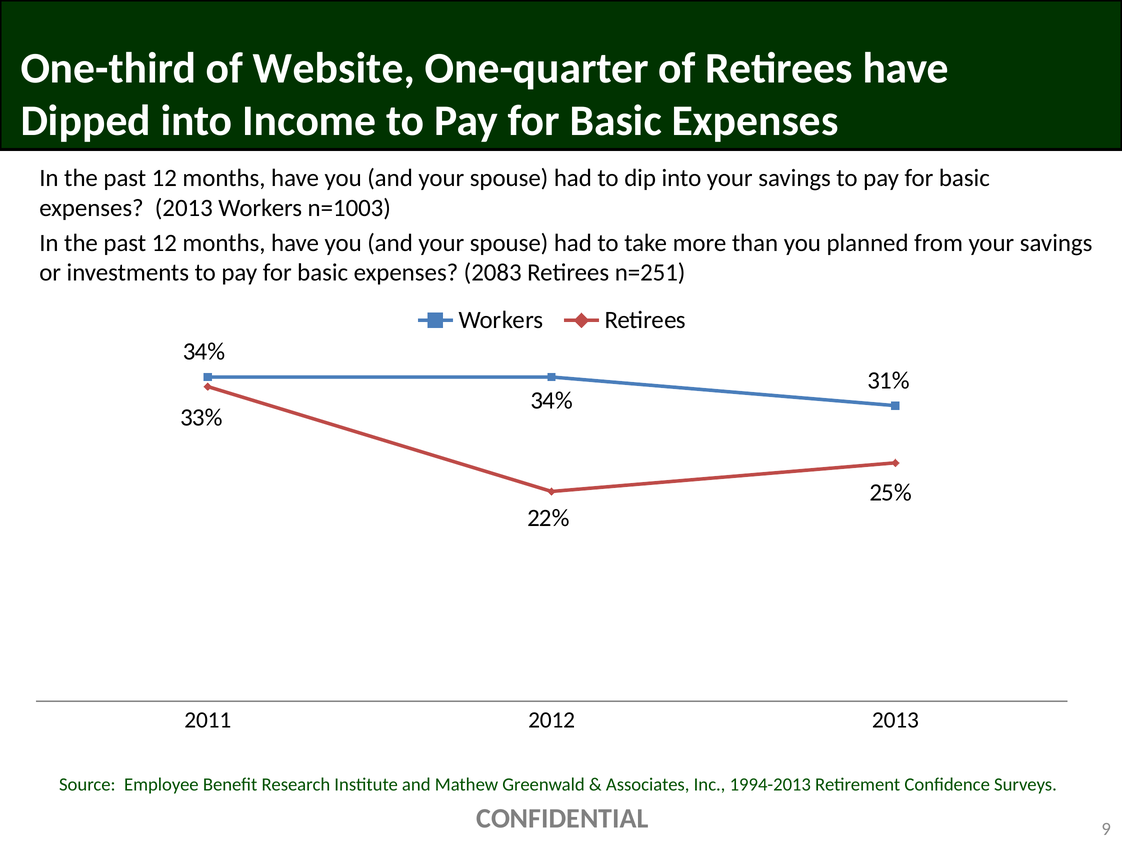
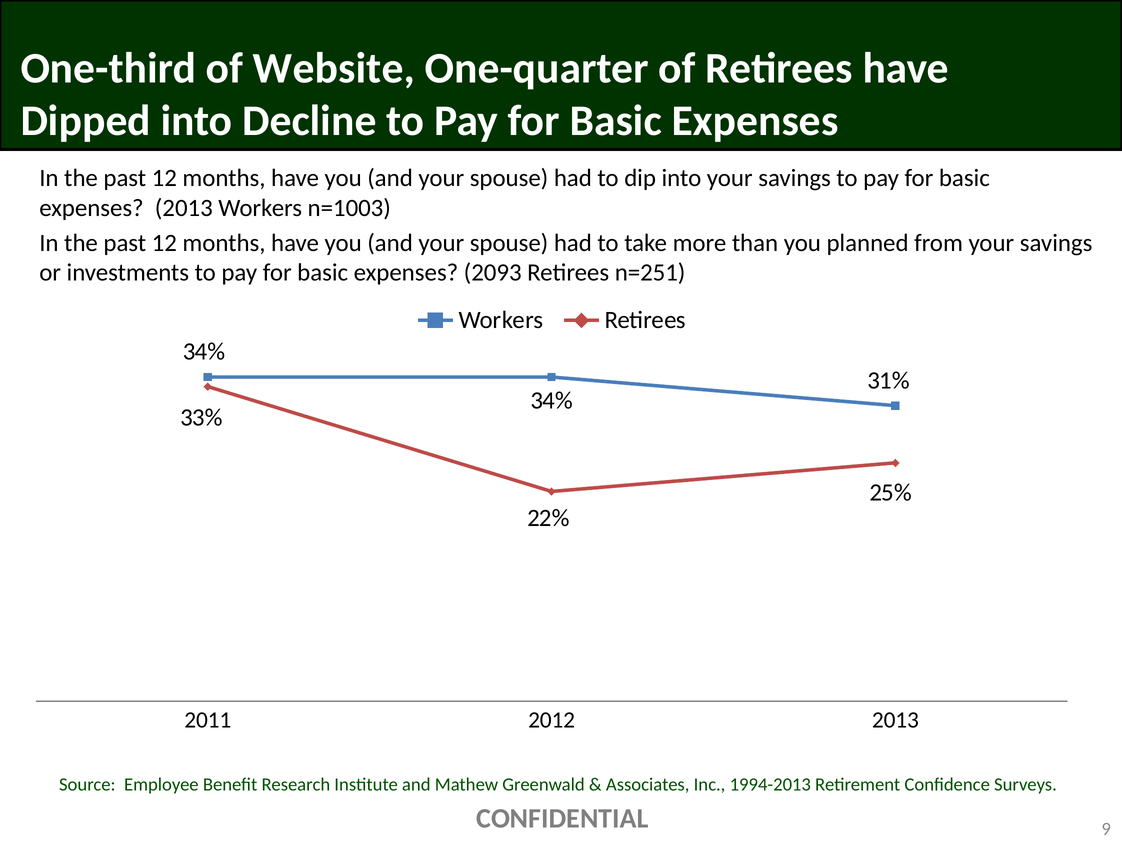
Income: Income -> Decline (309, 121)
2083: 2083 -> 2093 (493, 273)
